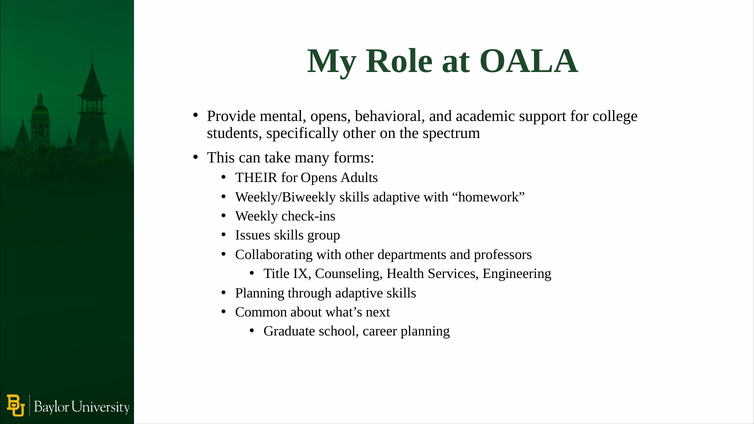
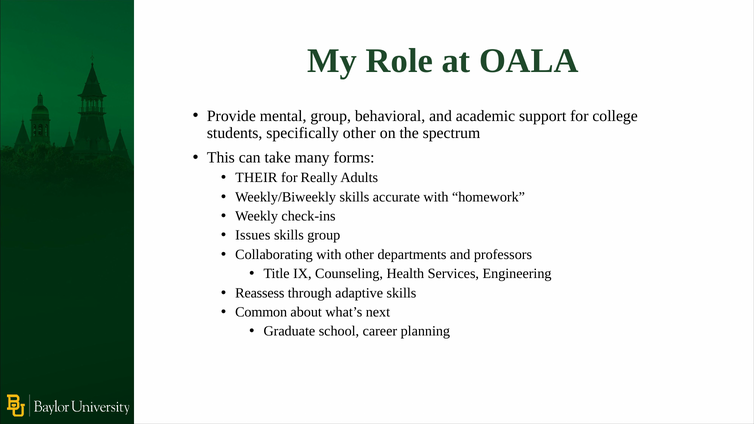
mental opens: opens -> group (331, 116)
for Opens: Opens -> Really (319, 178)
skills adaptive: adaptive -> accurate (396, 197)
Planning: Planning -> Reassess (260, 293)
